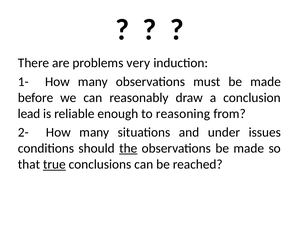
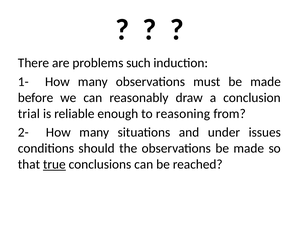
very: very -> such (138, 63)
lead: lead -> trial (29, 113)
the underline: present -> none (128, 148)
